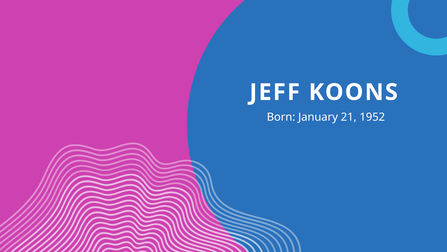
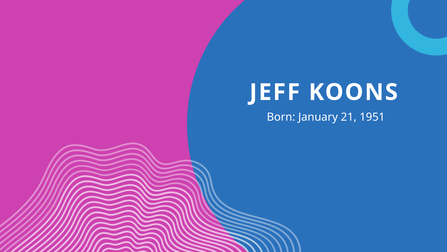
1952: 1952 -> 1951 (372, 117)
